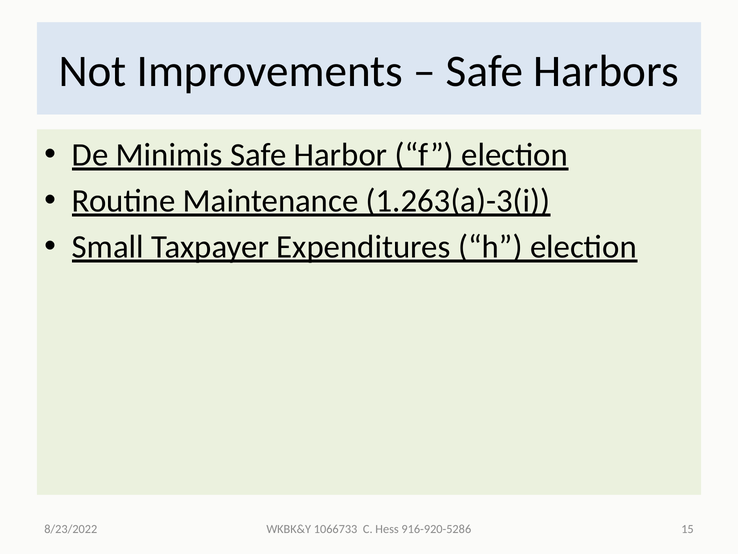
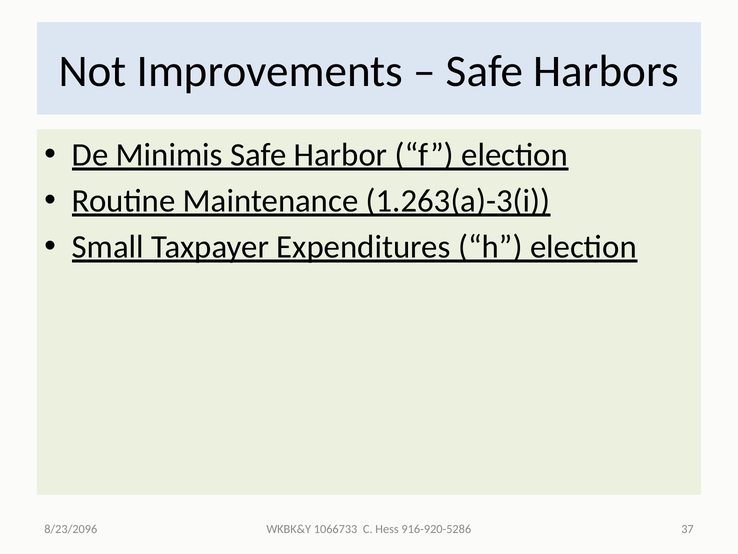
8/23/2022: 8/23/2022 -> 8/23/2096 (71, 529)
15: 15 -> 37 (687, 528)
